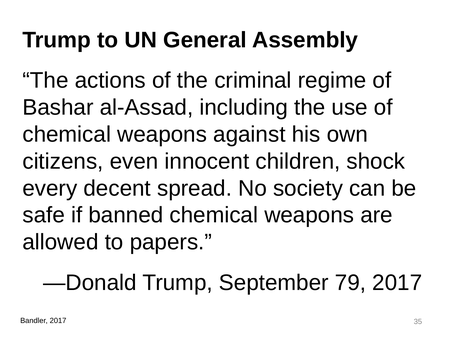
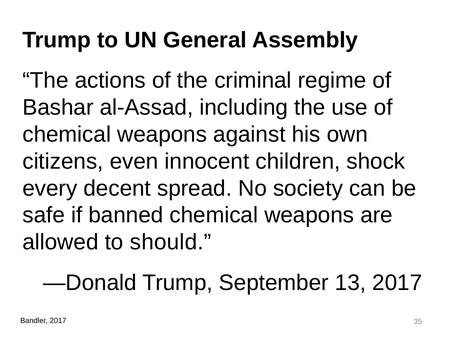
papers: papers -> should (171, 242)
79: 79 -> 13 (350, 282)
